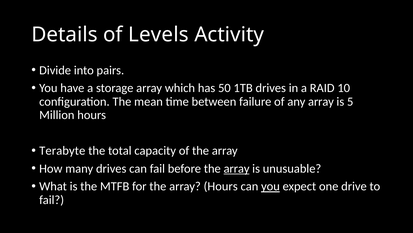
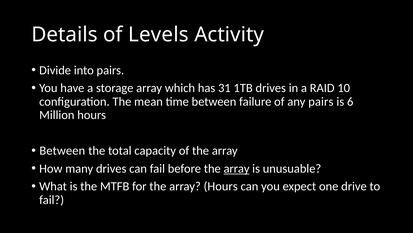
50: 50 -> 31 (224, 88)
any array: array -> pairs (321, 101)
5: 5 -> 6 (350, 101)
Terabyte: Terabyte -> Between (62, 150)
you underline: present -> none (270, 186)
